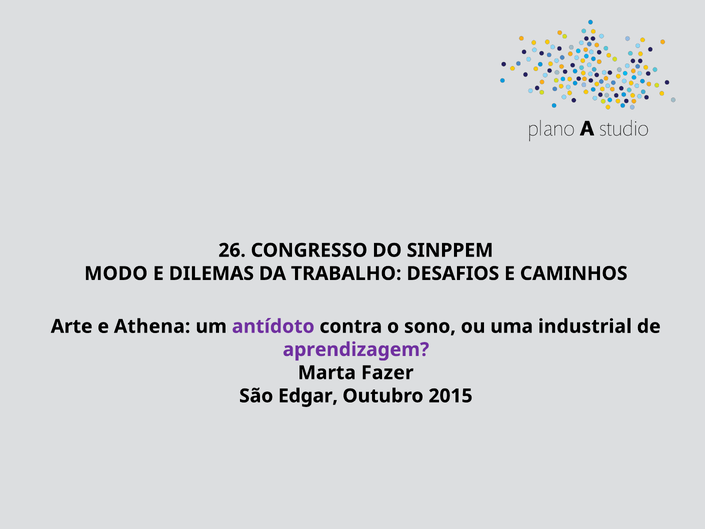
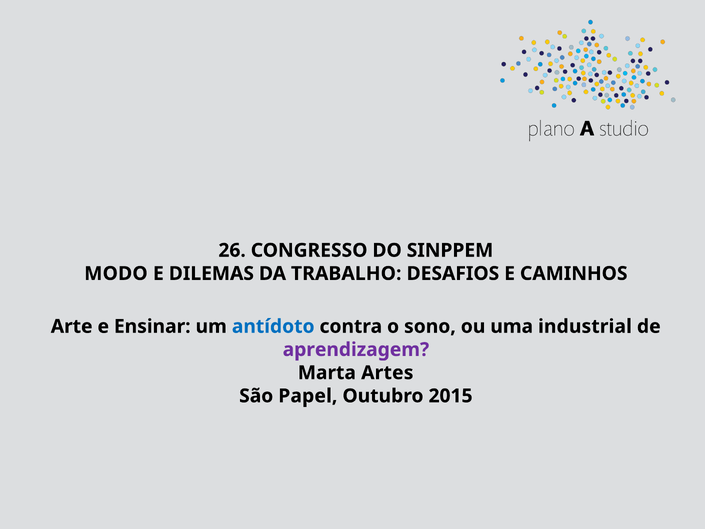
Athena: Athena -> Ensinar (152, 326)
antídoto colour: purple -> blue (273, 326)
Fazer: Fazer -> Artes (387, 373)
Edgar: Edgar -> Papel (308, 396)
